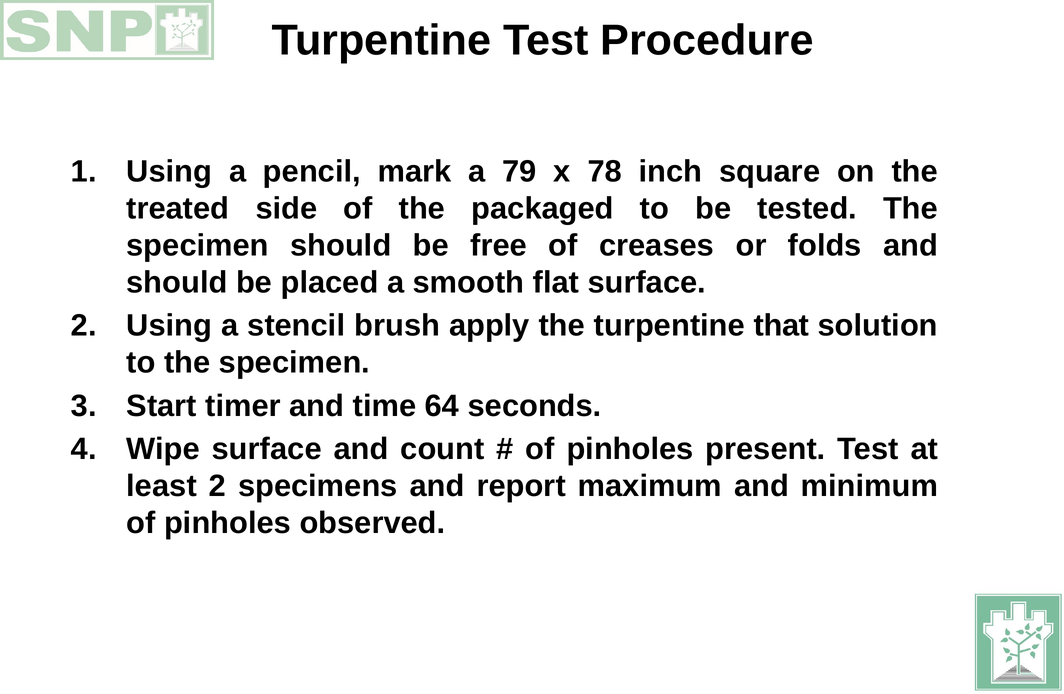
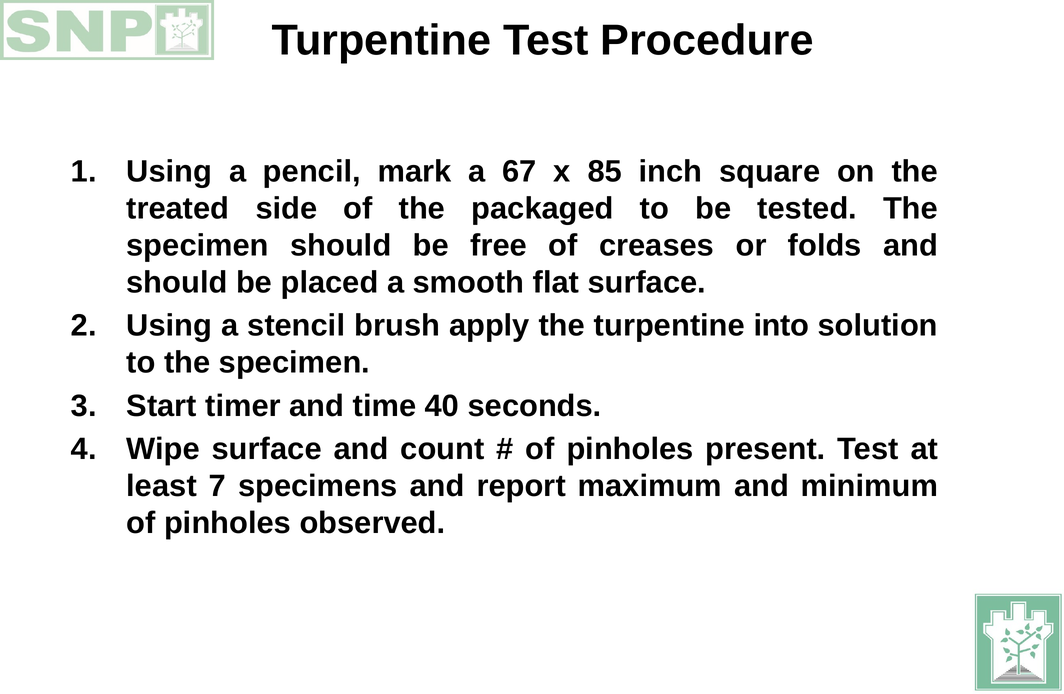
79: 79 -> 67 (519, 171)
78: 78 -> 85 (605, 171)
that: that -> into (781, 326)
64: 64 -> 40 (442, 406)
least 2: 2 -> 7 (217, 486)
